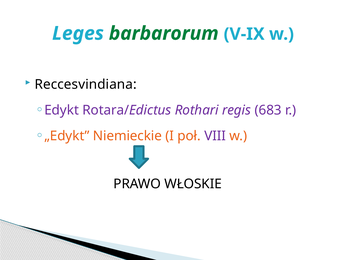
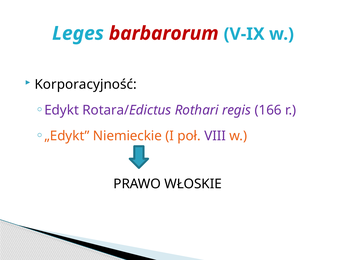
barbarorum colour: green -> red (164, 33)
Reccesvindiana: Reccesvindiana -> Korporacyjność (86, 84)
683: 683 -> 166 (268, 110)
